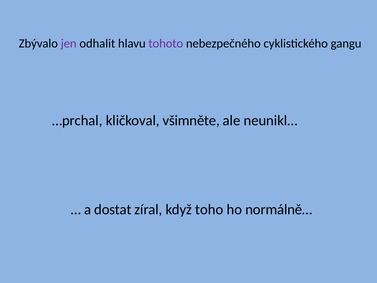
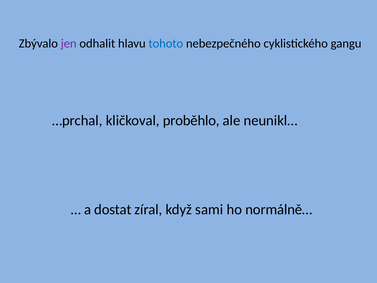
tohoto colour: purple -> blue (166, 44)
všimněte: všimněte -> proběhlo (191, 120)
toho: toho -> sami (209, 209)
